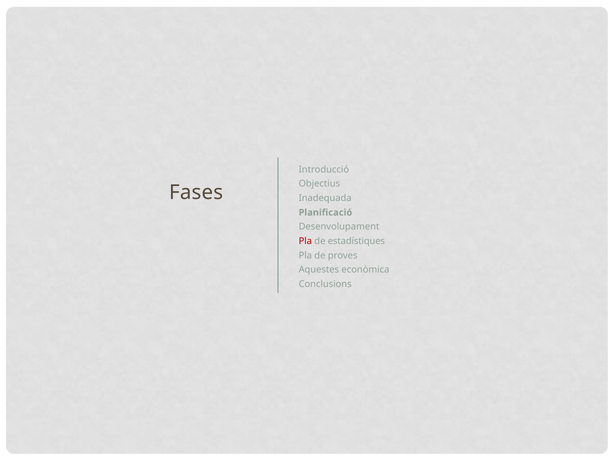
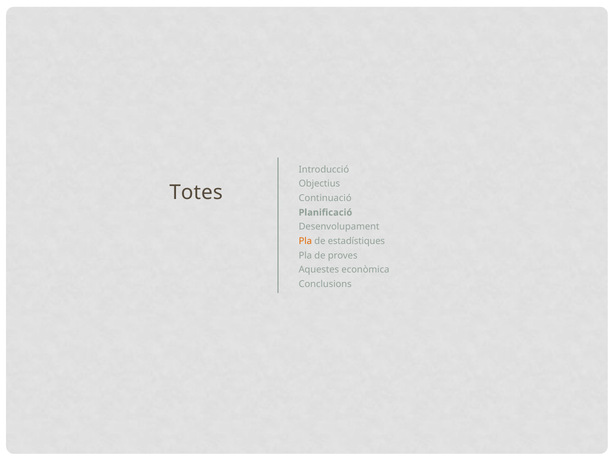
Fases: Fases -> Totes (196, 193)
Inadequada: Inadequada -> Continuació (325, 198)
Pla colour: red -> orange (305, 241)
